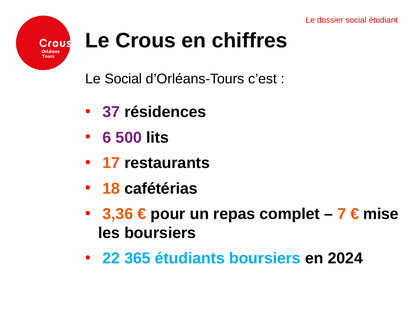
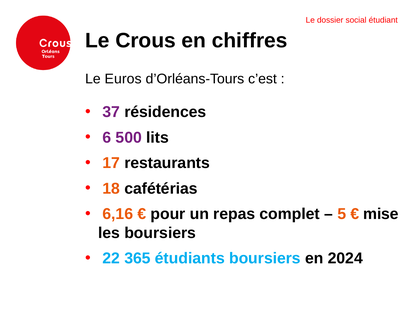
Le Social: Social -> Euros (123, 79)
3,36: 3,36 -> 6,16 (118, 214)
7: 7 -> 5 (342, 214)
